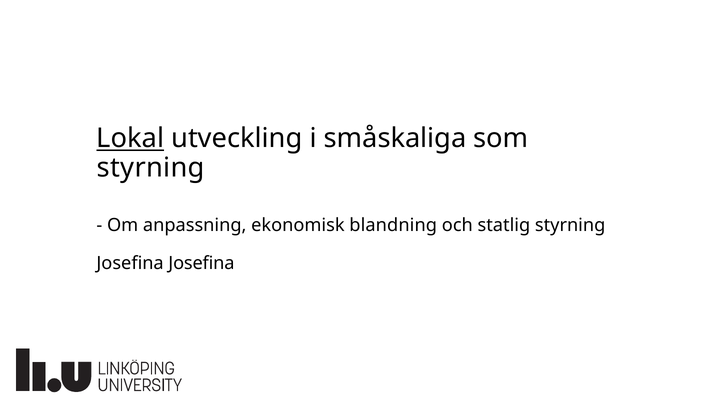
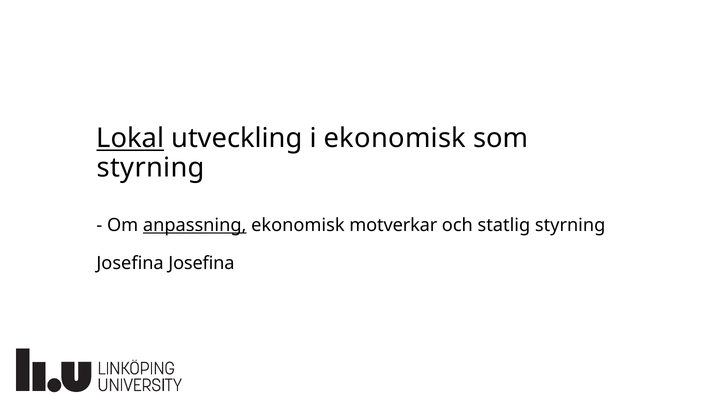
i småskaliga: småskaliga -> ekonomisk (395, 139)
anpassning underline: none -> present (195, 226)
blandning: blandning -> motverkar (393, 226)
